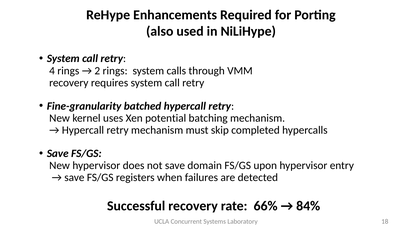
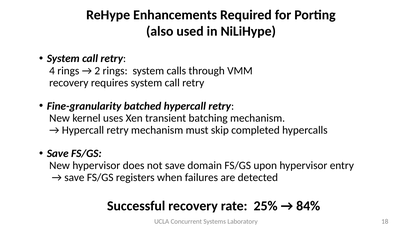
potential: potential -> transient (166, 118)
66%: 66% -> 25% (266, 206)
